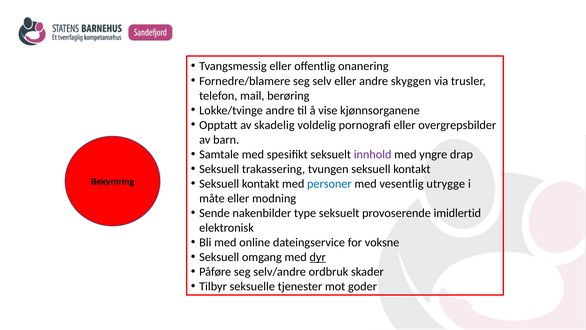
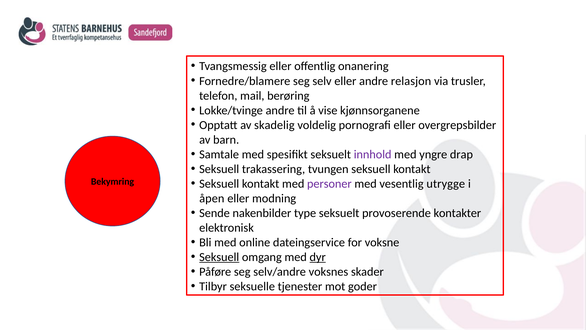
skyggen: skyggen -> relasjon (411, 81)
personer colour: blue -> purple (329, 183)
måte: måte -> åpen (212, 198)
imidlertid: imidlertid -> kontakter (457, 213)
Seksuell underline: none -> present (219, 257)
ordbruk: ordbruk -> voksnes (328, 271)
